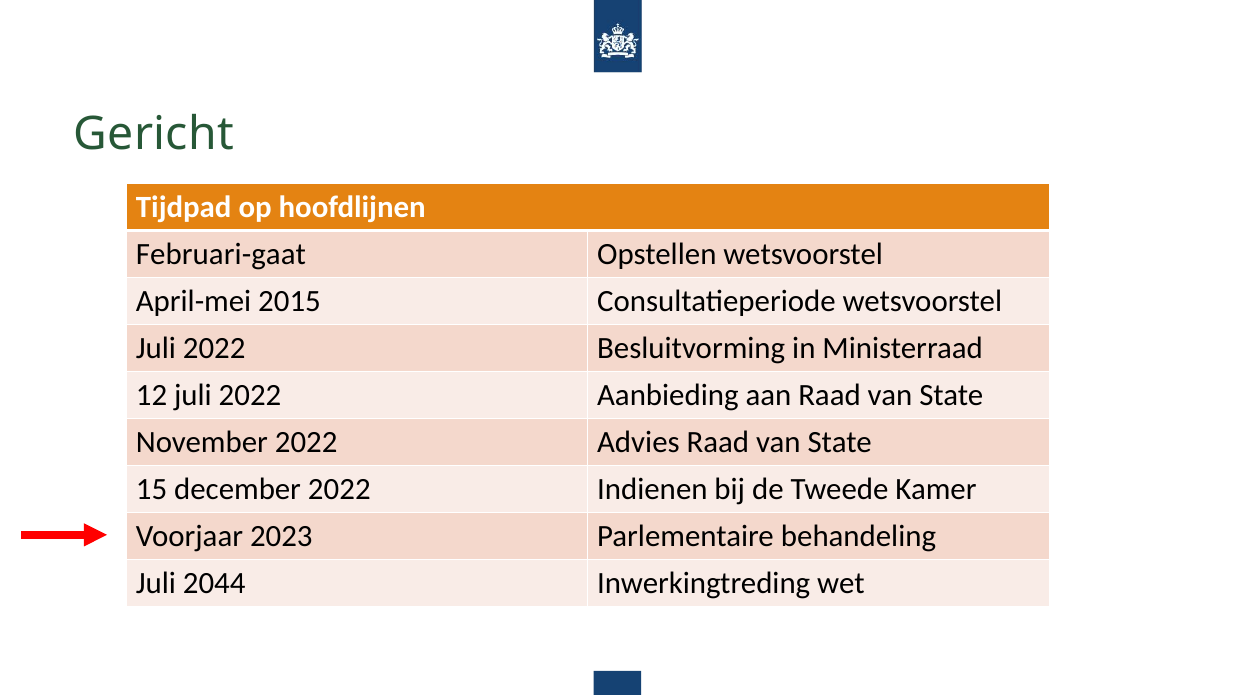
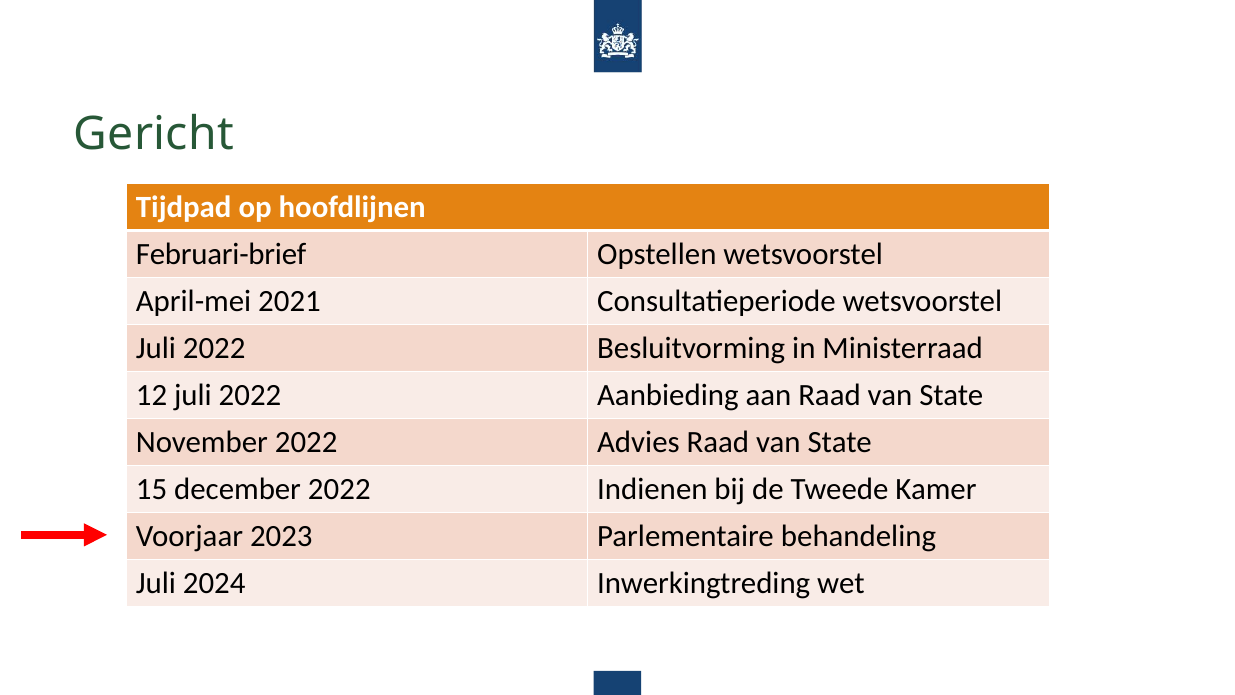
Februari-gaat: Februari-gaat -> Februari-brief (221, 254)
2015: 2015 -> 2021 (290, 301)
2044: 2044 -> 2024 (214, 583)
